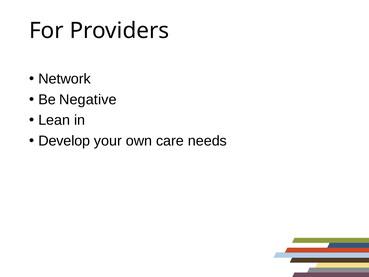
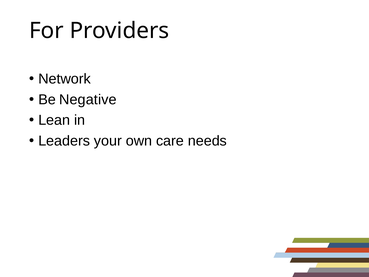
Develop: Develop -> Leaders (64, 141)
